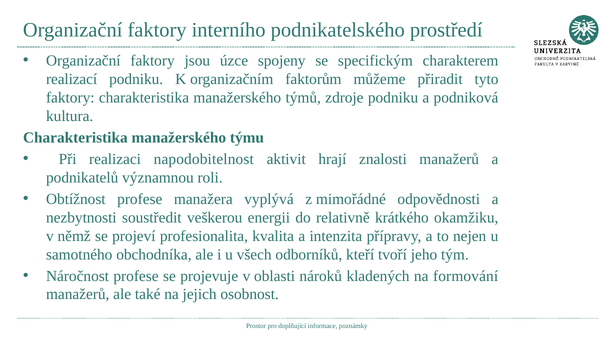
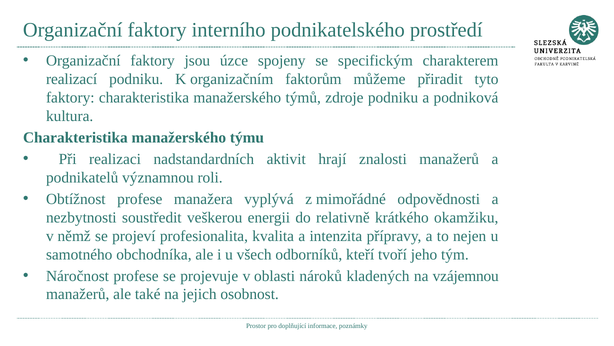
napodobitelnost: napodobitelnost -> nadstandardních (204, 159)
formování: formování -> vzájemnou (466, 275)
